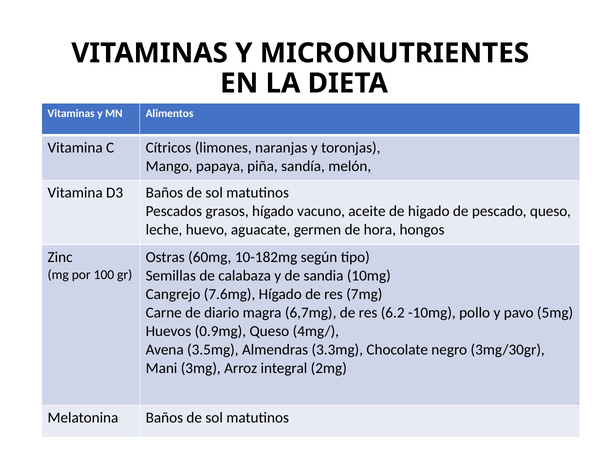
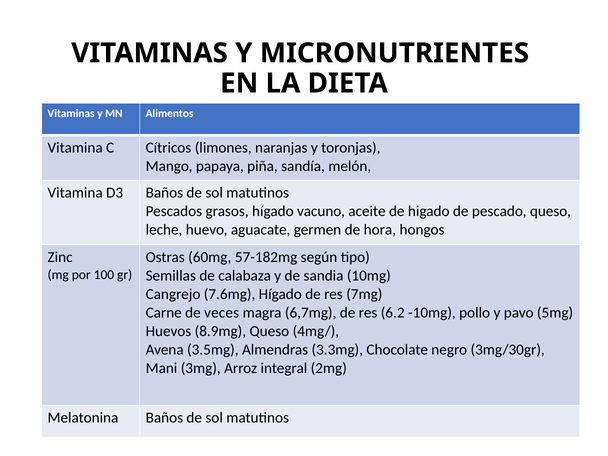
10-182mg: 10-182mg -> 57-182mg (266, 257)
diario: diario -> veces (222, 313)
0.9mg: 0.9mg -> 8.9mg (220, 331)
